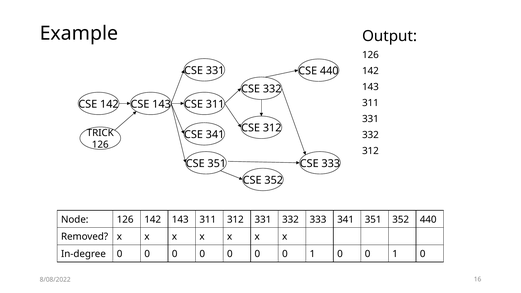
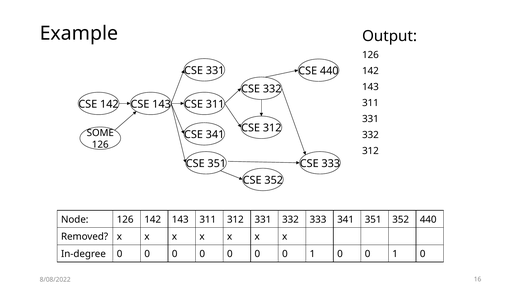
TRICK: TRICK -> SOME (100, 133)
